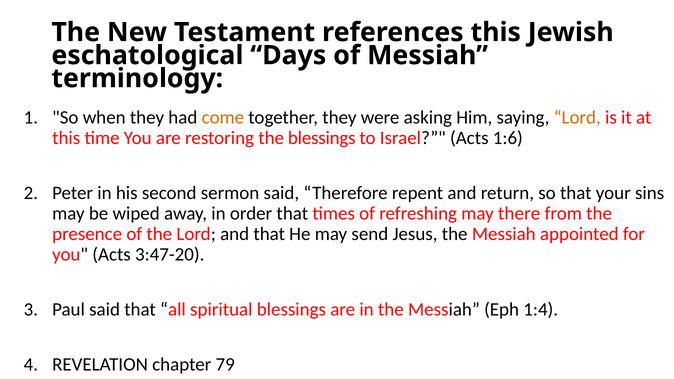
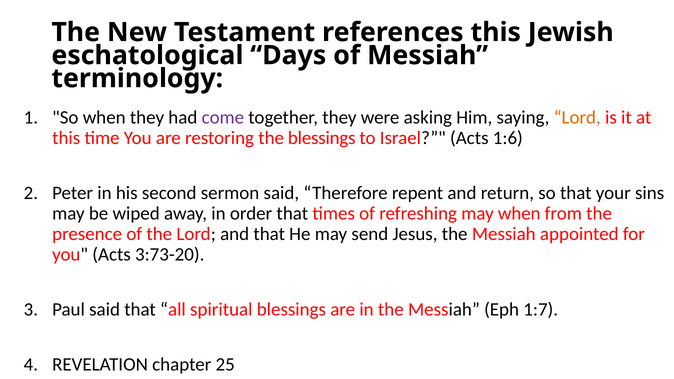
come colour: orange -> purple (223, 117)
may there: there -> when (519, 213)
3:47-20: 3:47-20 -> 3:73-20 (170, 254)
1:4: 1:4 -> 1:7 (541, 309)
79: 79 -> 25 (225, 364)
